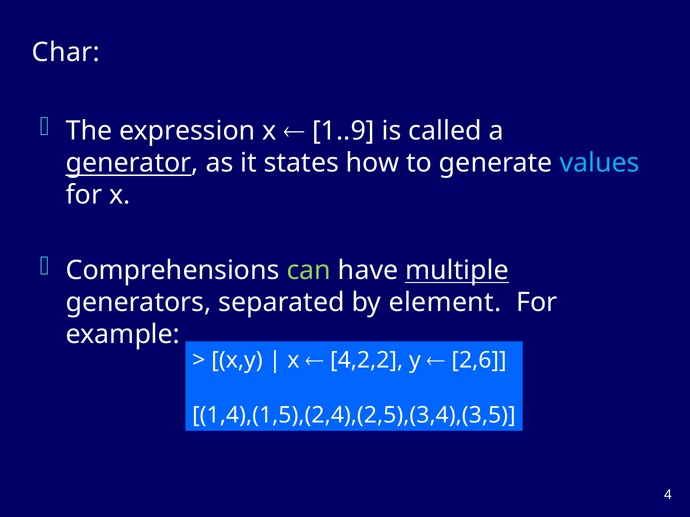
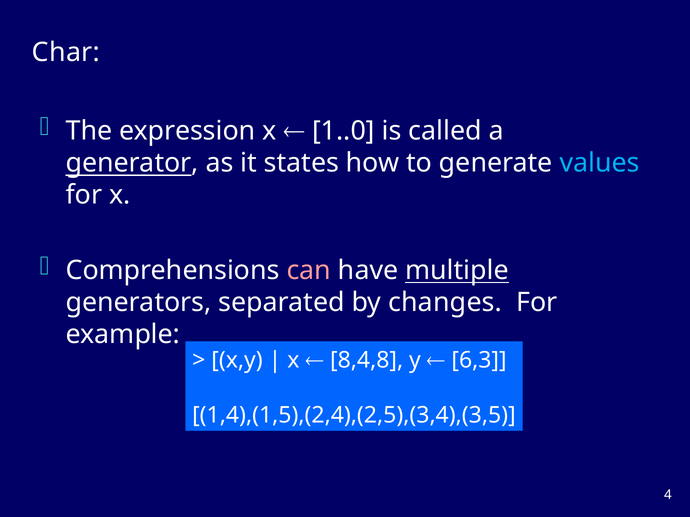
1..9: 1..9 -> 1..0 (343, 131)
can colour: light green -> pink (309, 270)
element: element -> changes (445, 303)
4,2,2: 4,2,2 -> 8,4,8 (367, 360)
2,6: 2,6 -> 6,3 (479, 360)
